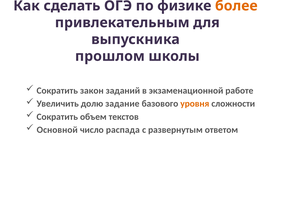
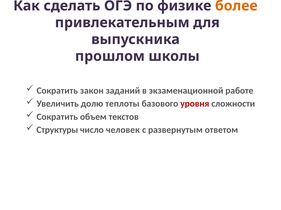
задание: задание -> теплоты (122, 104)
уровня colour: orange -> red (195, 104)
Основной: Основной -> Структуры (57, 130)
распада: распада -> человек (123, 130)
